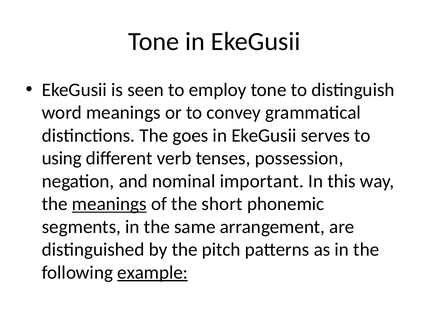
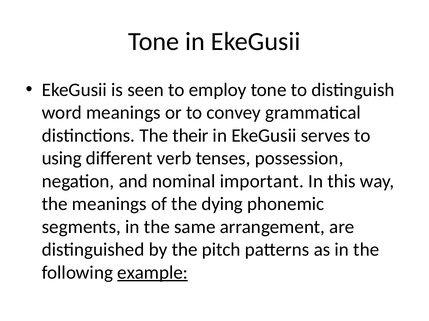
goes: goes -> their (191, 136)
meanings underline: present -> none (109, 204)
short: short -> dying (222, 204)
